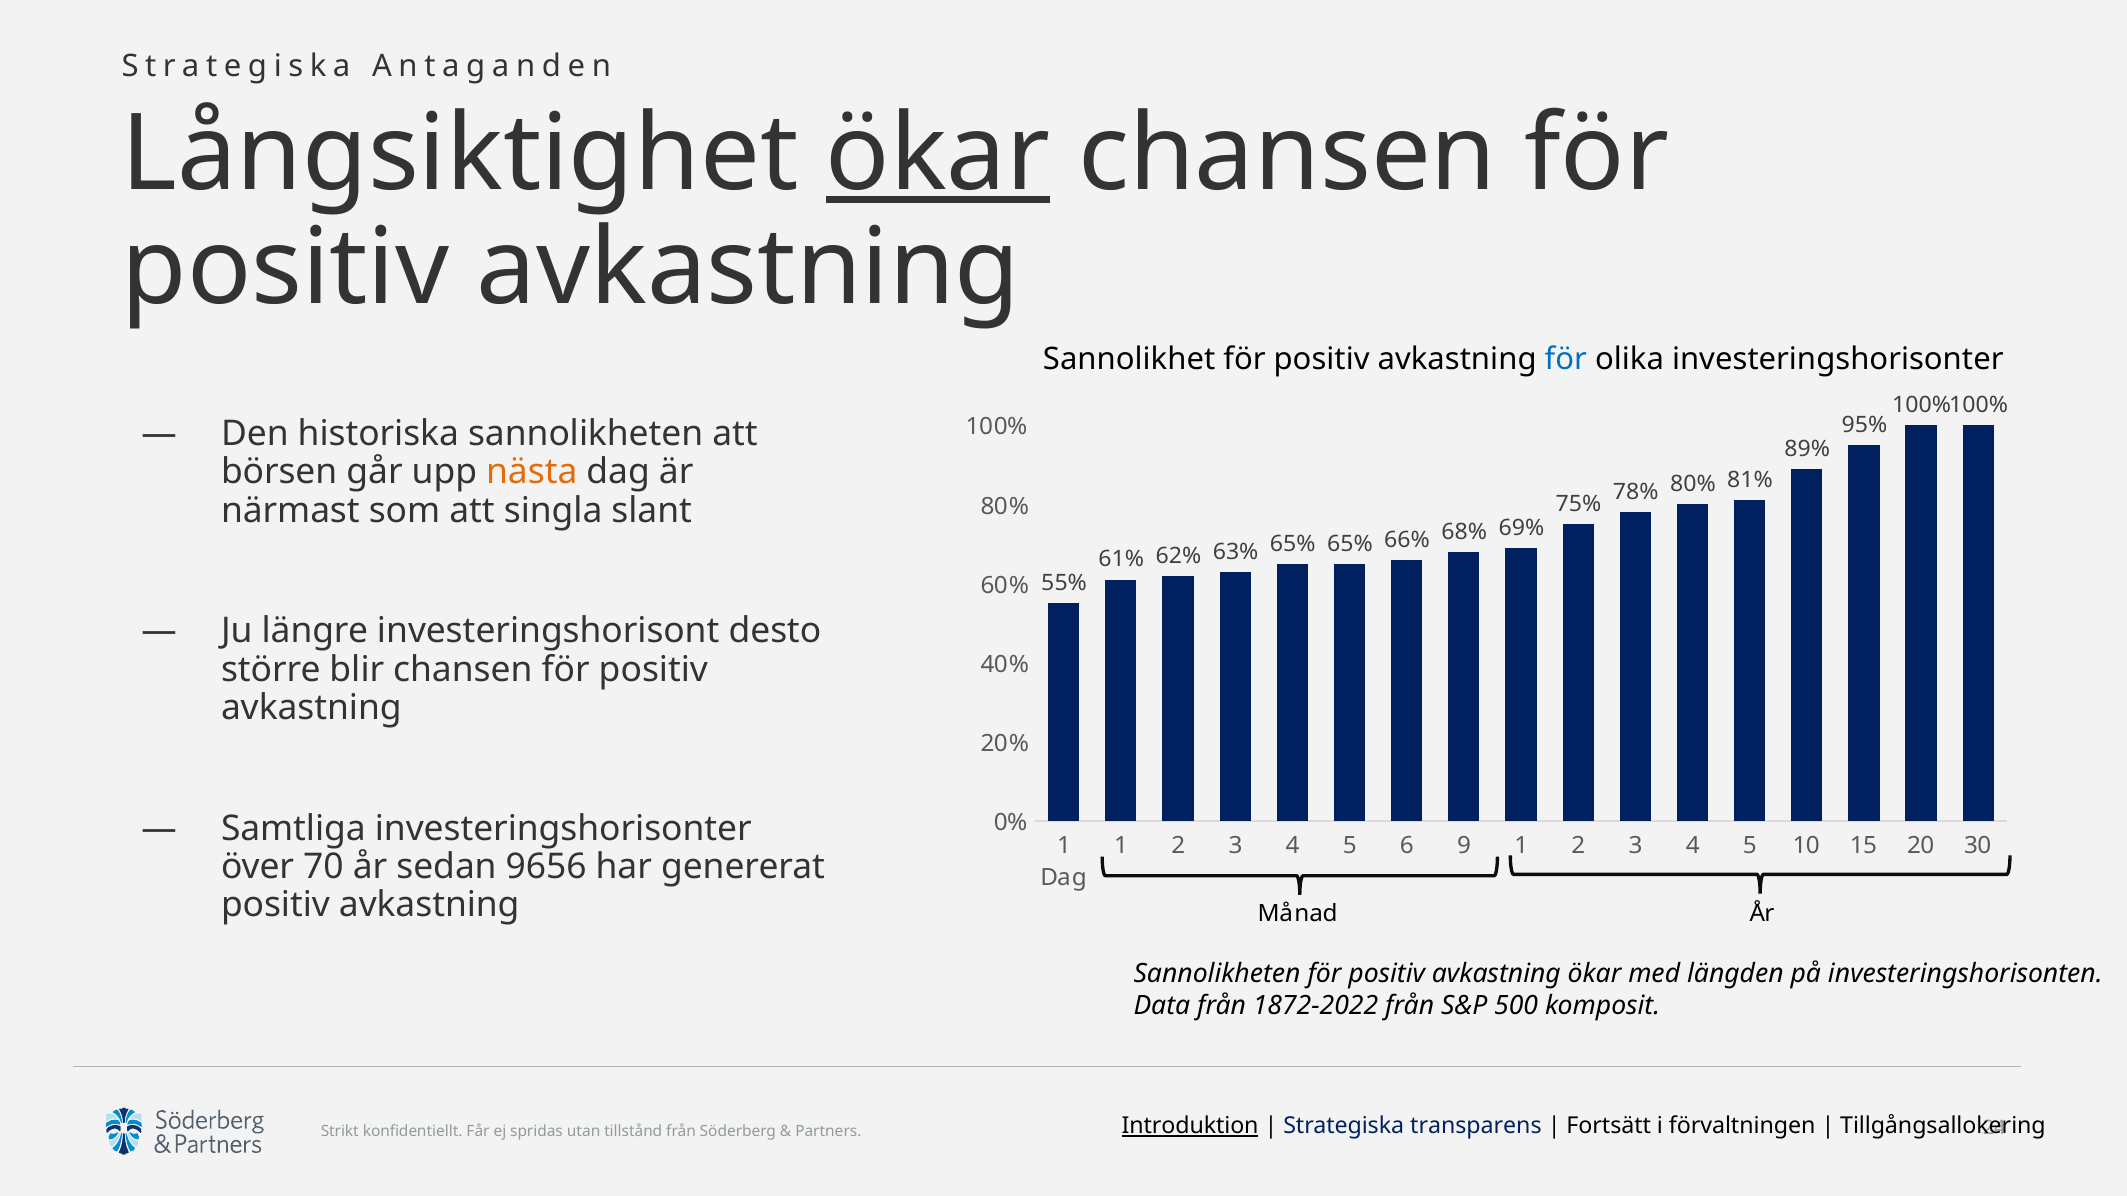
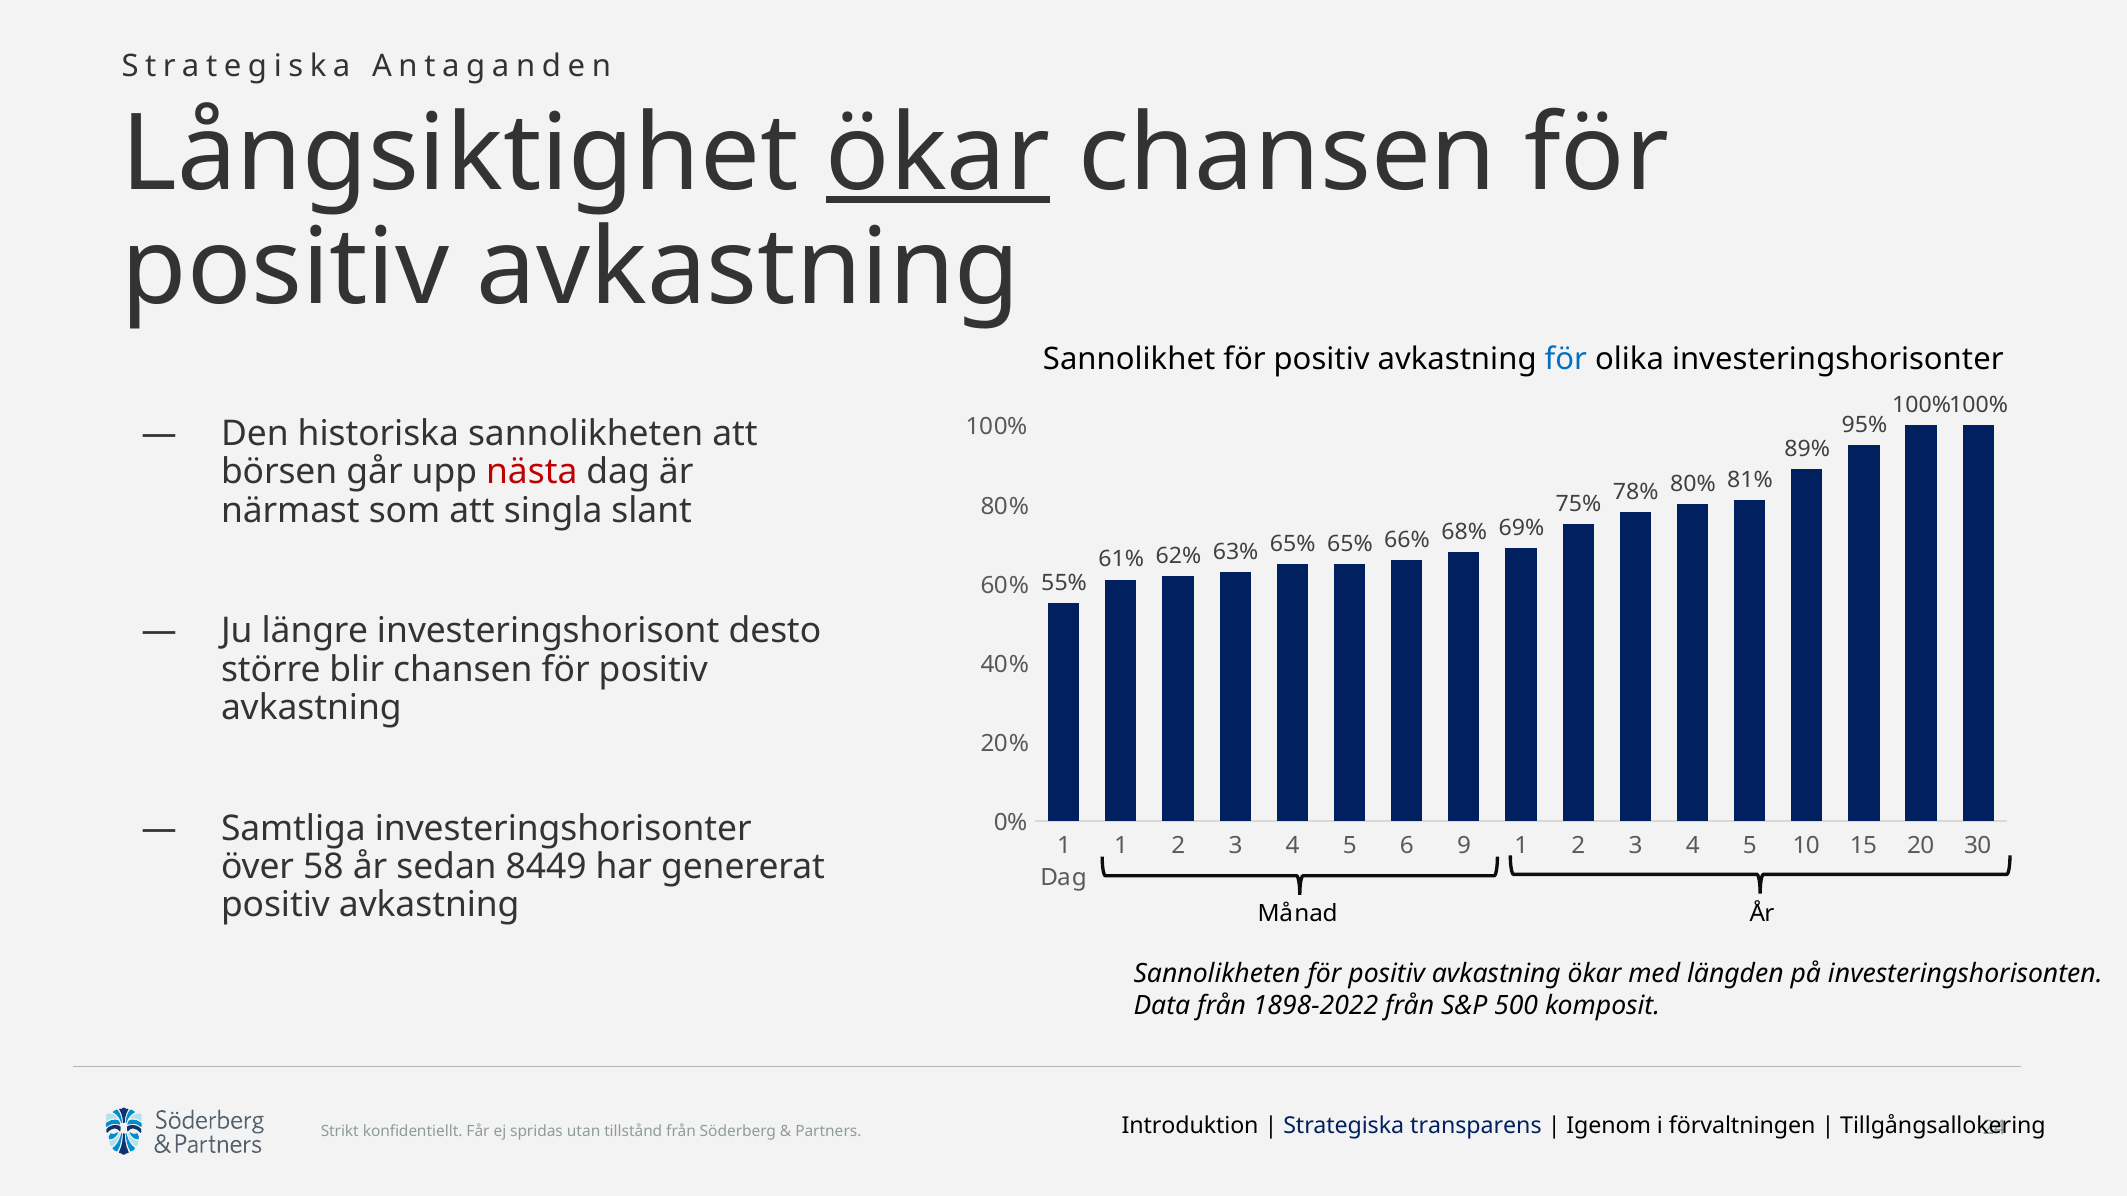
nästa colour: orange -> red (532, 472)
70: 70 -> 58 (323, 867)
9656: 9656 -> 8449 (546, 867)
1872-2022: 1872-2022 -> 1898-2022 (1316, 1006)
Introduktion underline: present -> none (1190, 1126)
Fortsätt: Fortsätt -> Igenom (1609, 1126)
